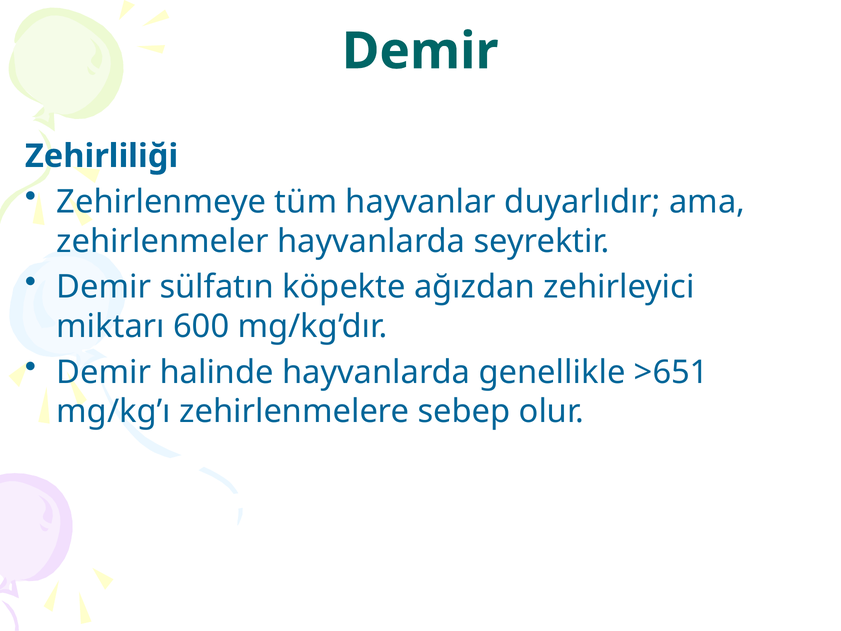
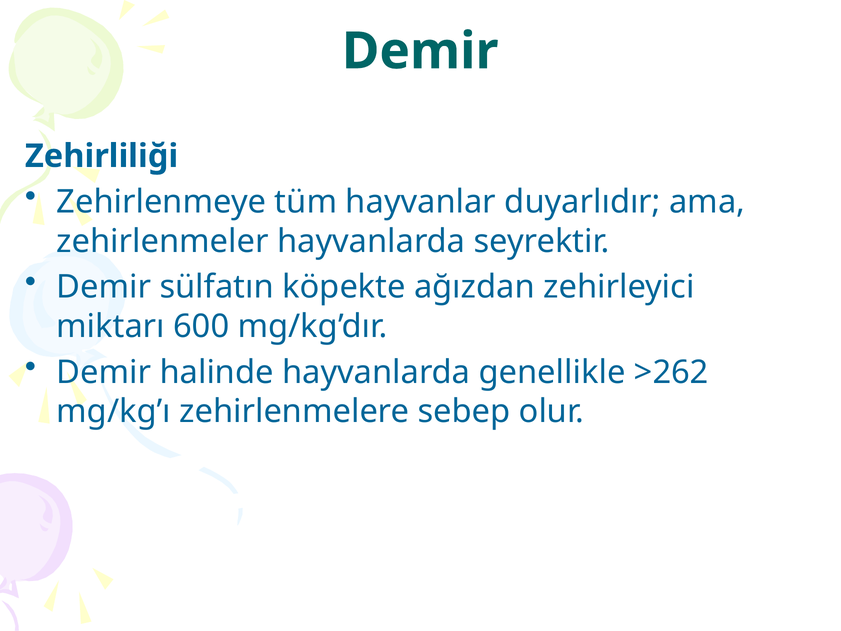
>651: >651 -> >262 (671, 372)
